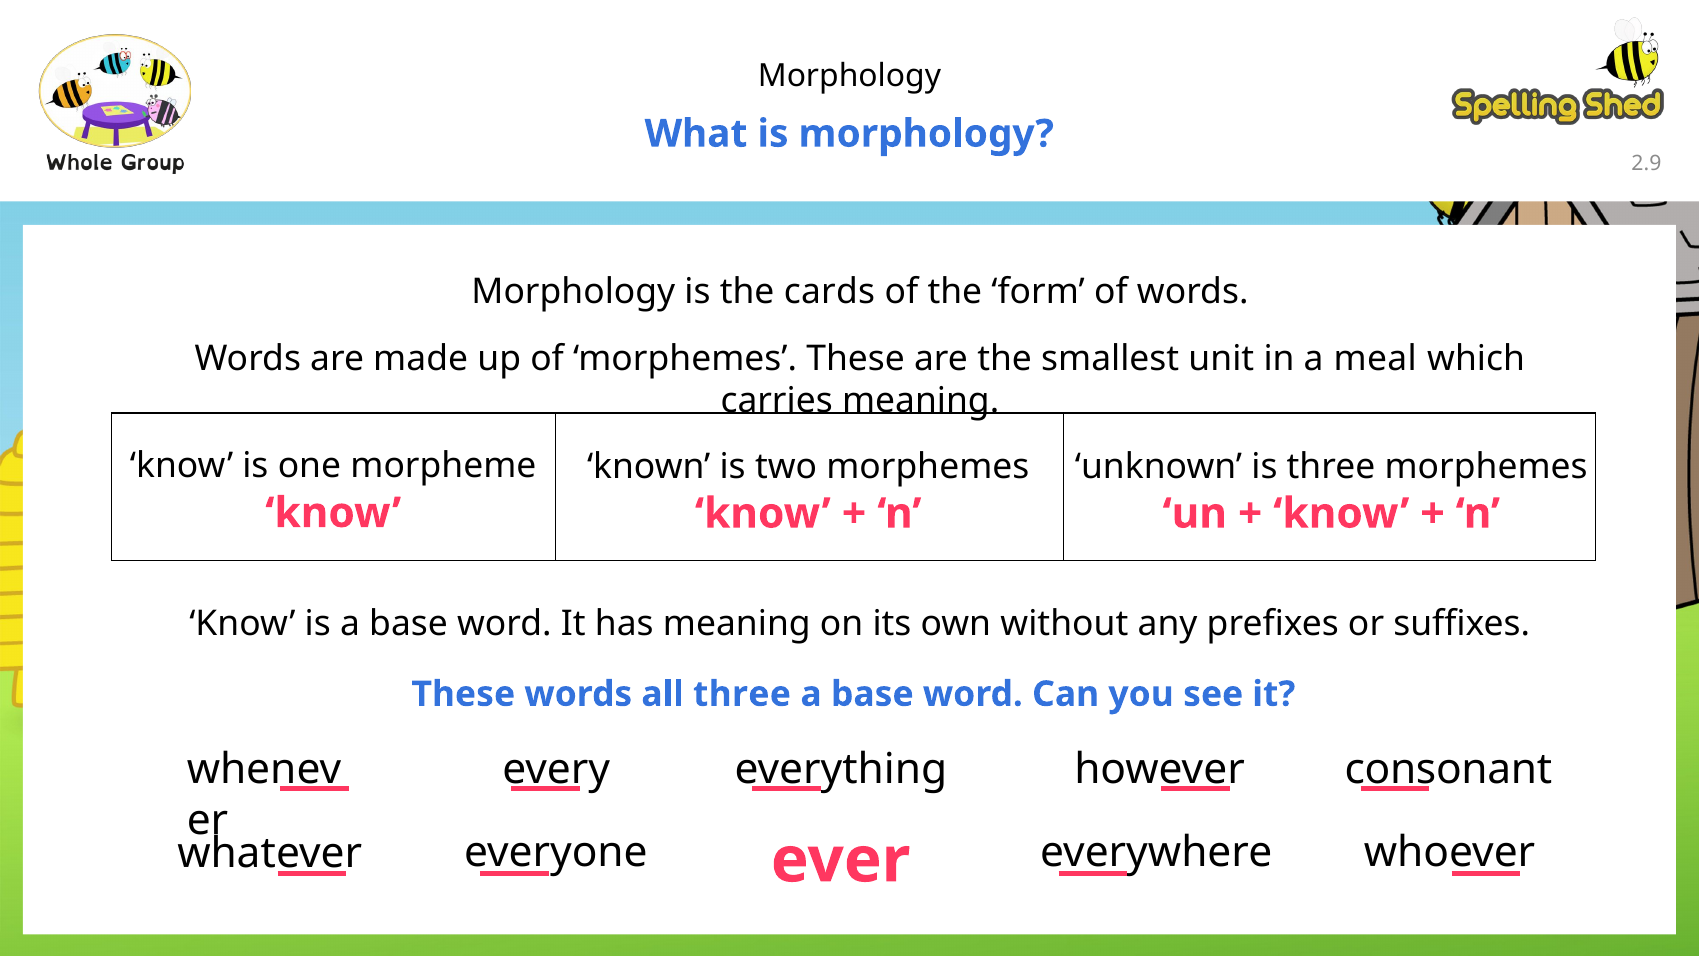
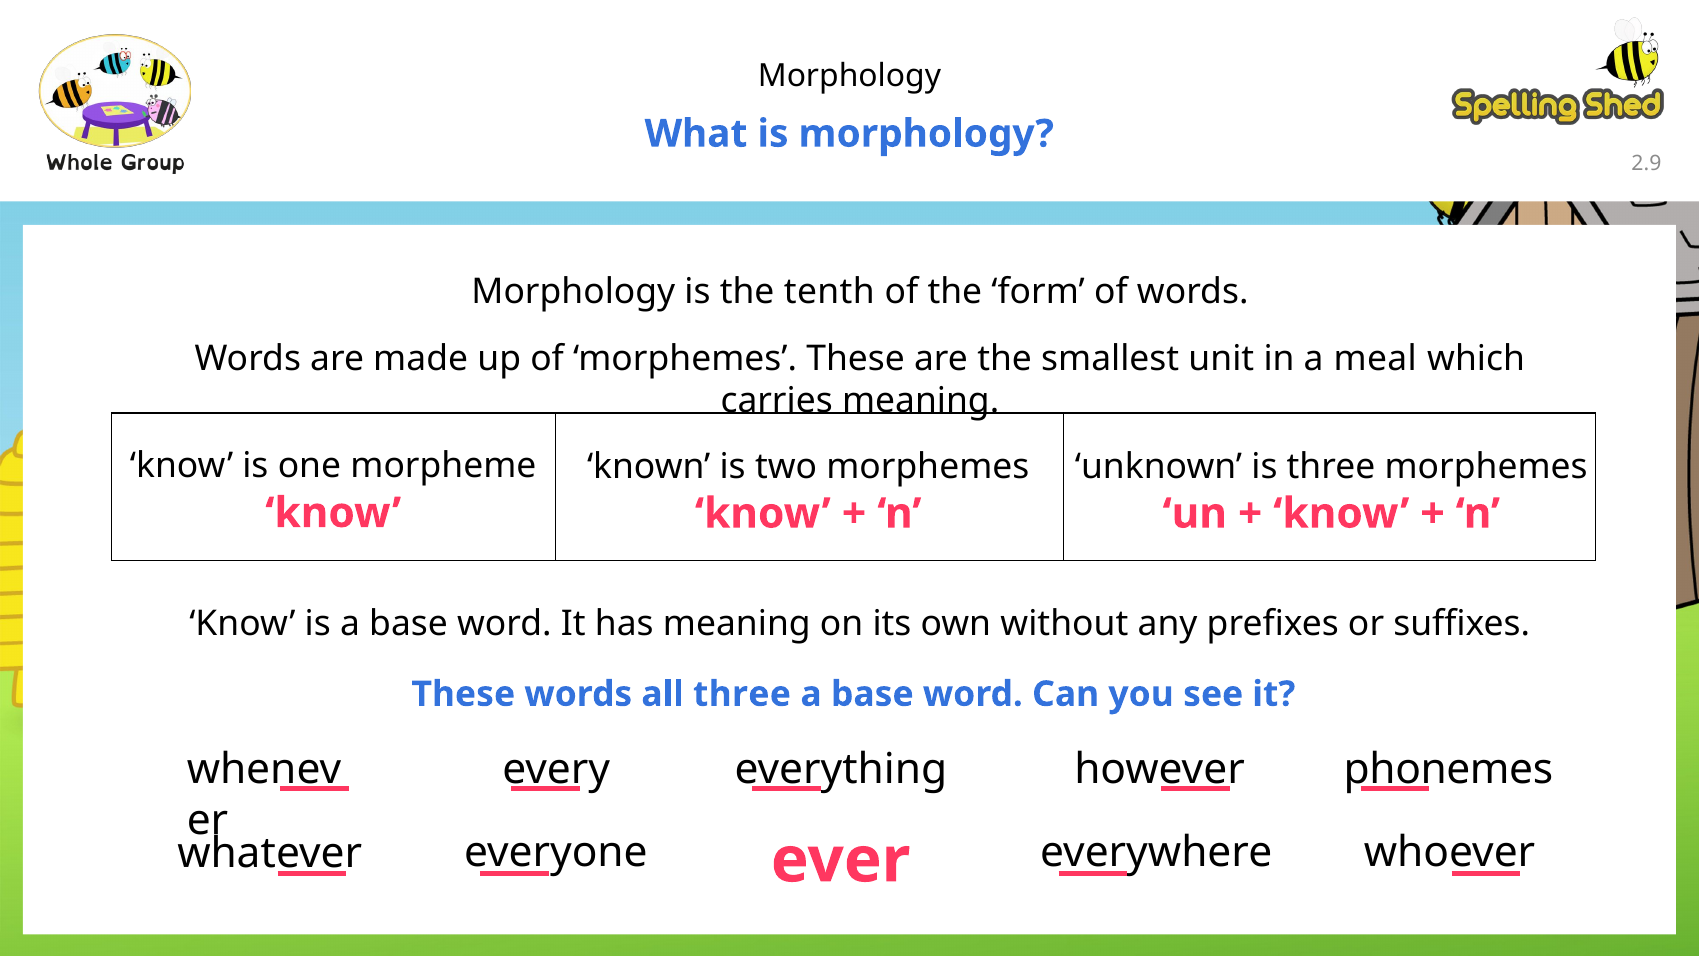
cards: cards -> tenth (829, 291)
consonant: consonant -> phonemes (1448, 769)
